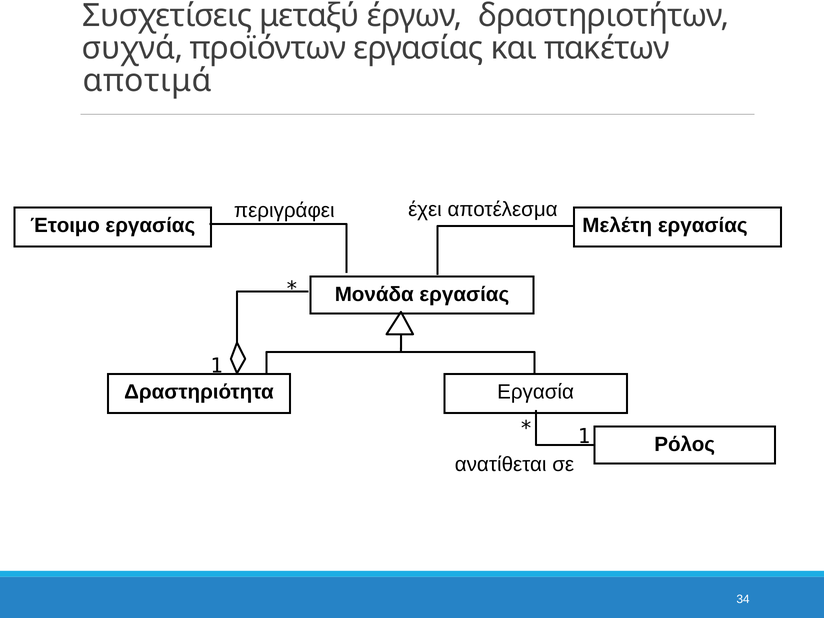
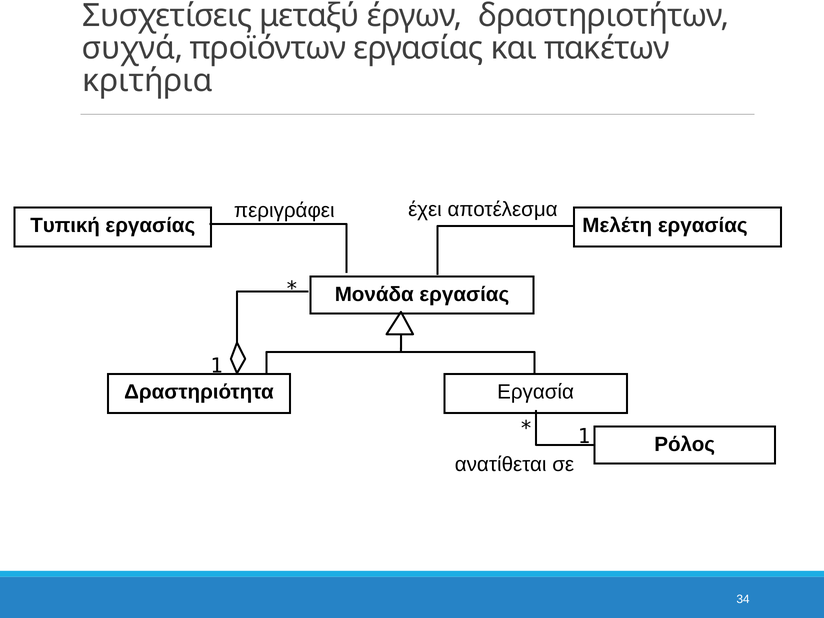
αποτιμά: αποτιμά -> κριτήρια (148, 81)
Έτοιμο: Έτοιμο -> Τυπική (65, 225)
